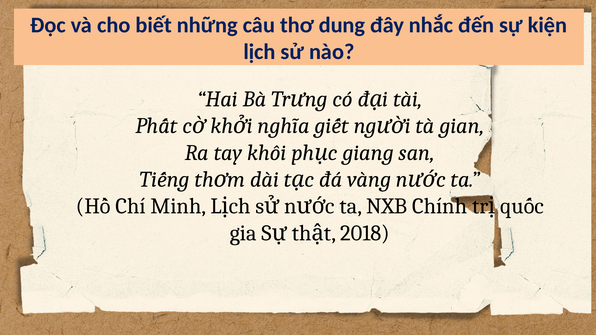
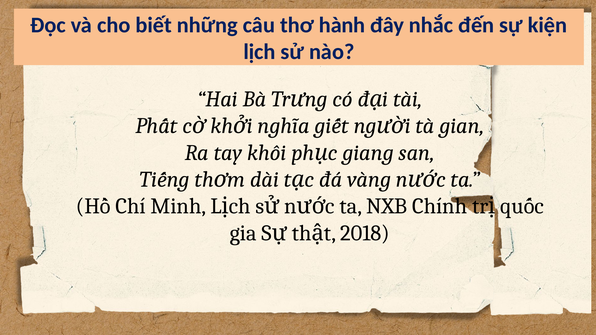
dung: dung -> hành (342, 25)
